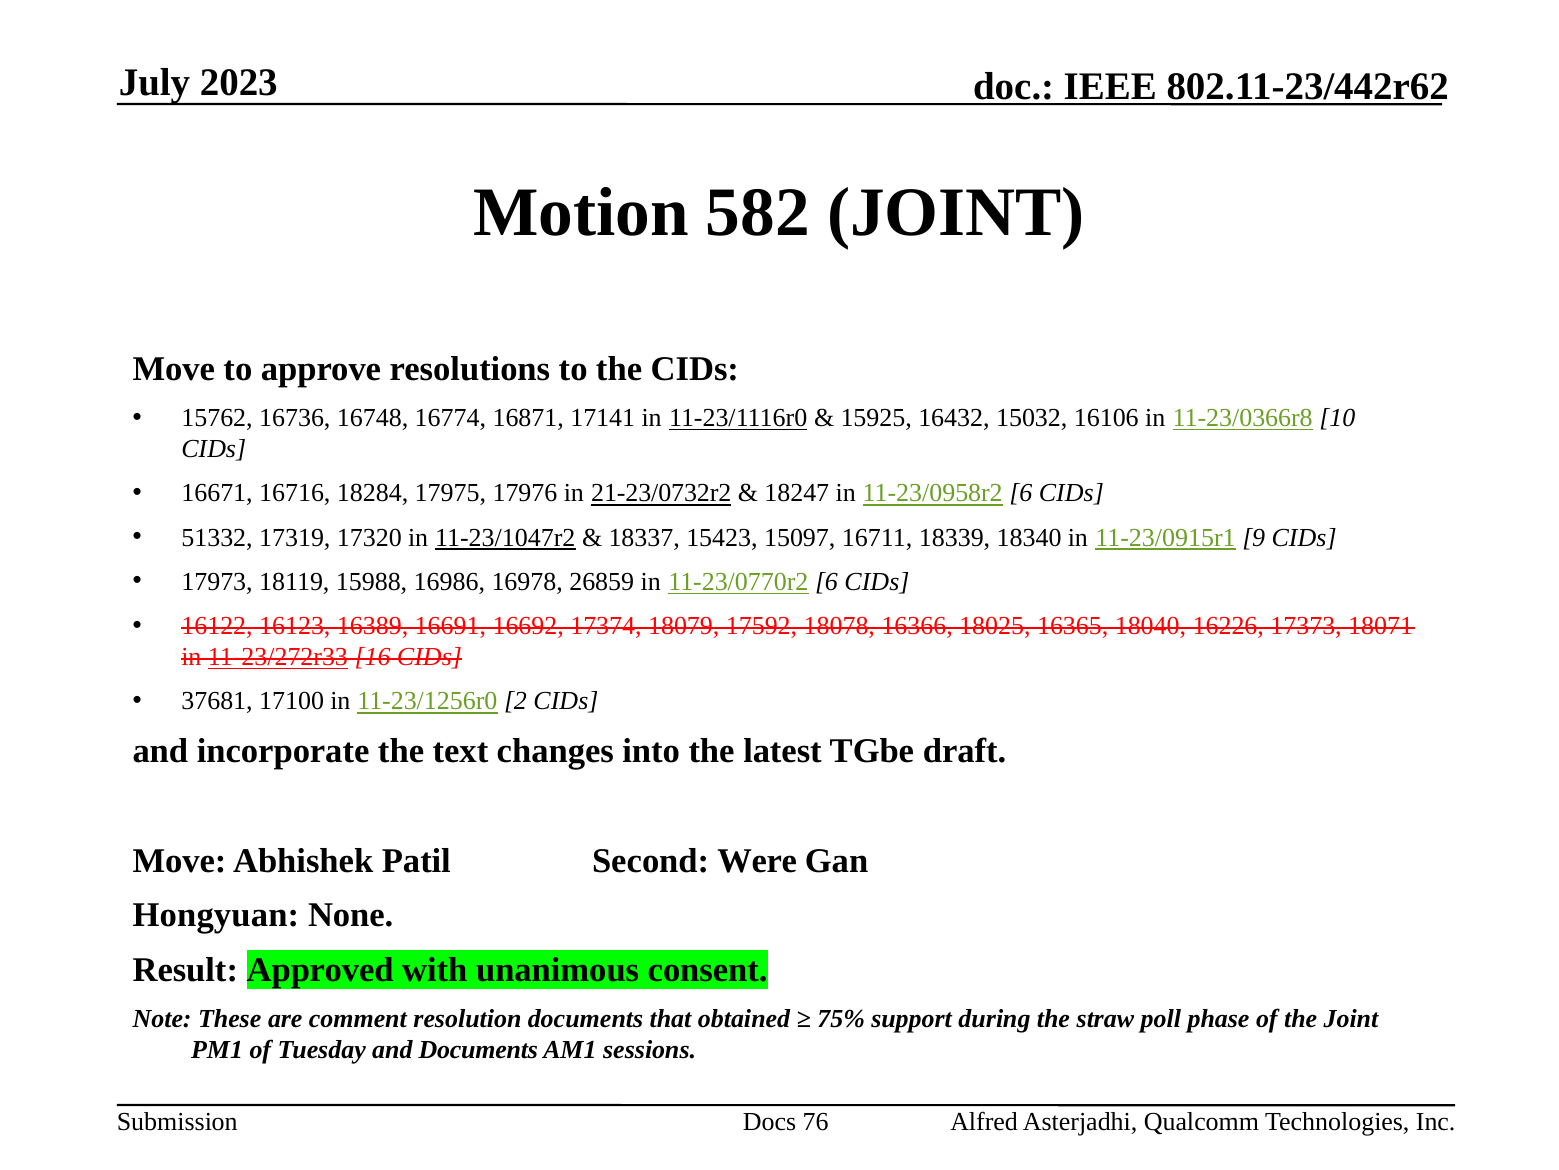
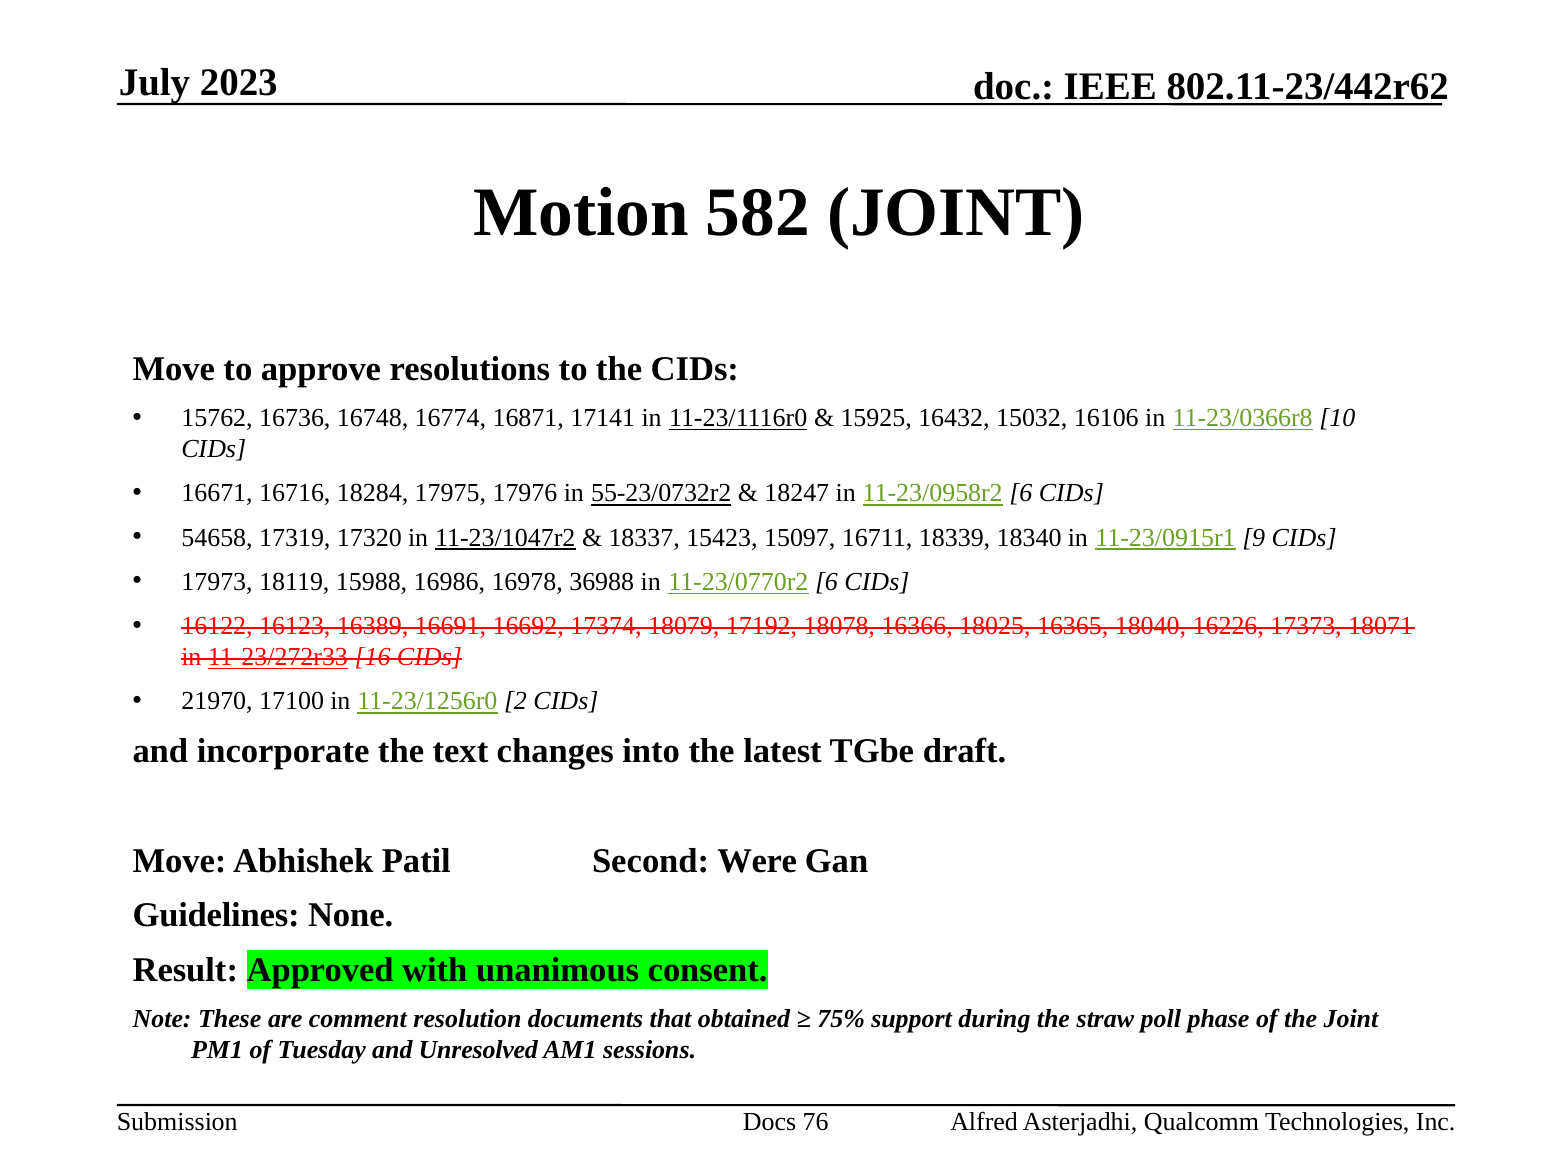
21-23/0732r2: 21-23/0732r2 -> 55-23/0732r2 (661, 493)
51332: 51332 -> 54658 (217, 537)
26859: 26859 -> 36988 (602, 581)
17592: 17592 -> 17192 (762, 626)
37681: 37681 -> 21970 (217, 701)
Hongyuan: Hongyuan -> Guidelines (216, 915)
and Documents: Documents -> Unresolved (478, 1049)
